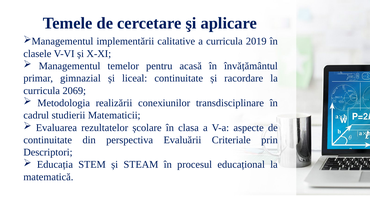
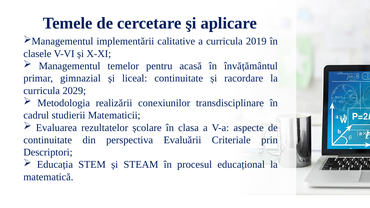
2069: 2069 -> 2029 (74, 91)
